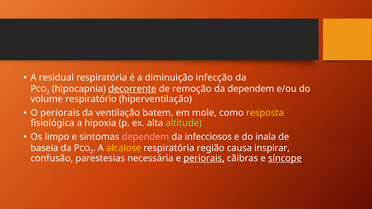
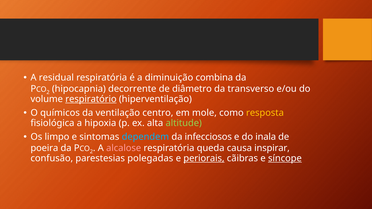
infecção: infecção -> combina (214, 78)
decorrente underline: present -> none (132, 89)
remoção: remoção -> diâmetro (192, 89)
da dependem: dependem -> transverso (251, 89)
respiratório underline: none -> present (91, 99)
O periorais: periorais -> químicos (60, 113)
batem: batem -> centro (158, 113)
dependem colour: pink -> light blue (145, 137)
baseia: baseia -> poeira (44, 148)
alcalose colour: yellow -> pink (124, 148)
região: região -> queda (211, 148)
necessária: necessária -> polegadas (150, 158)
